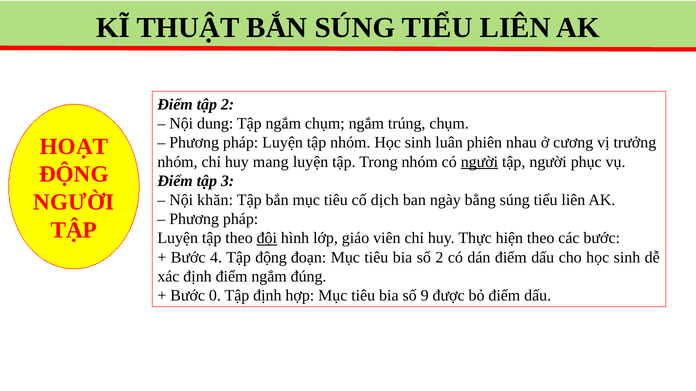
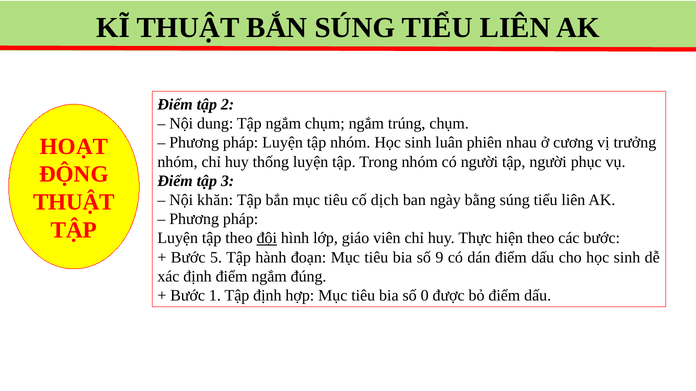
mang: mang -> thống (271, 162)
người underline: present -> none (479, 162)
NGƯỜI: NGƯỜI -> THUẬT (74, 202)
4: 4 -> 5 (216, 258)
Tập động: động -> hành (271, 258)
số 2: 2 -> 9 (439, 258)
0: 0 -> 1 (215, 296)
9: 9 -> 0 (425, 296)
